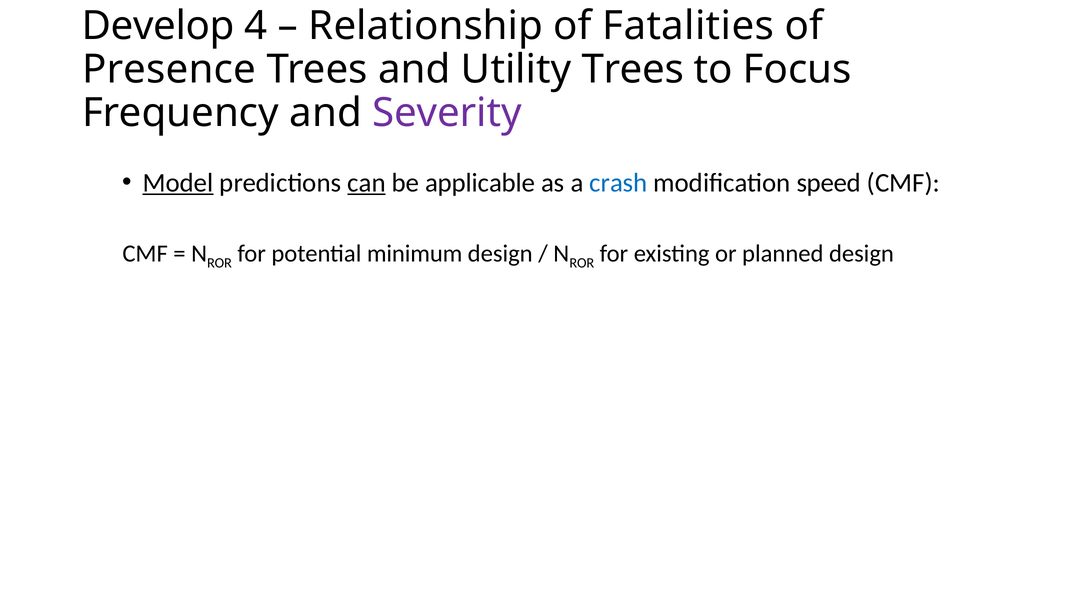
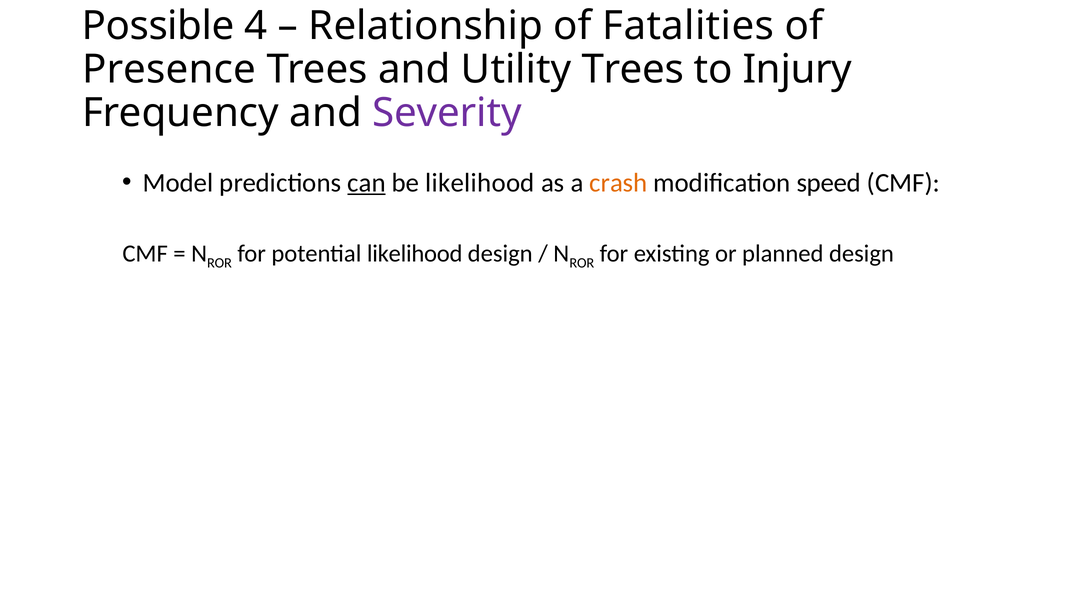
Develop: Develop -> Possible (158, 26)
Focus: Focus -> Injury (797, 69)
Model underline: present -> none (178, 183)
be applicable: applicable -> likelihood (480, 183)
crash colour: blue -> orange (618, 183)
potential minimum: minimum -> likelihood (415, 254)
